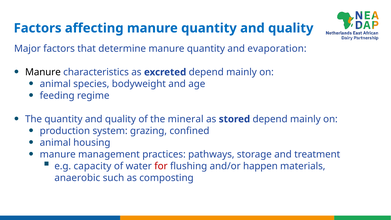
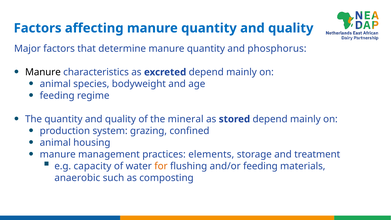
evaporation: evaporation -> phosphorus (277, 49)
pathways: pathways -> elements (211, 154)
for colour: red -> orange (161, 166)
and/or happen: happen -> feeding (260, 166)
